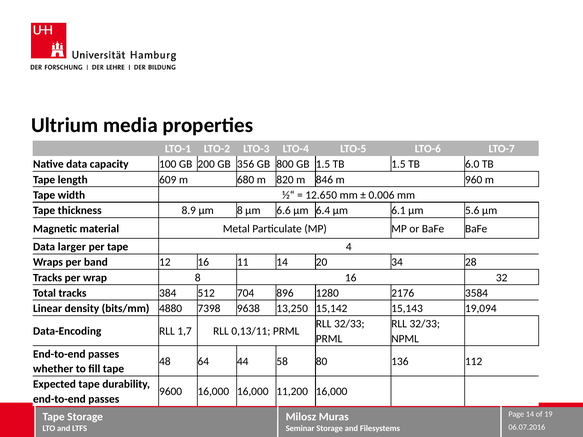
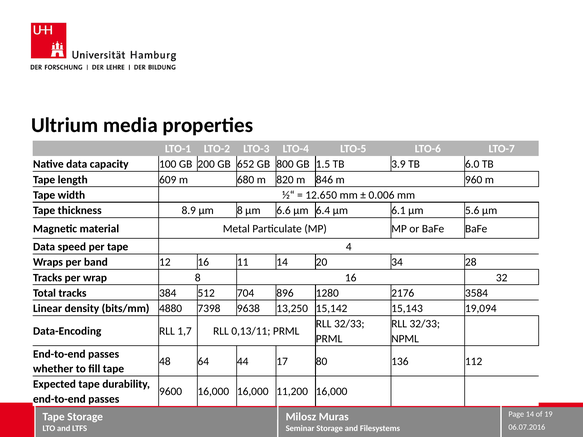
356: 356 -> 652 (246, 164)
TB 1.5: 1.5 -> 3.9 (398, 164)
larger: larger -> speed (72, 247)
58: 58 -> 17 (282, 362)
